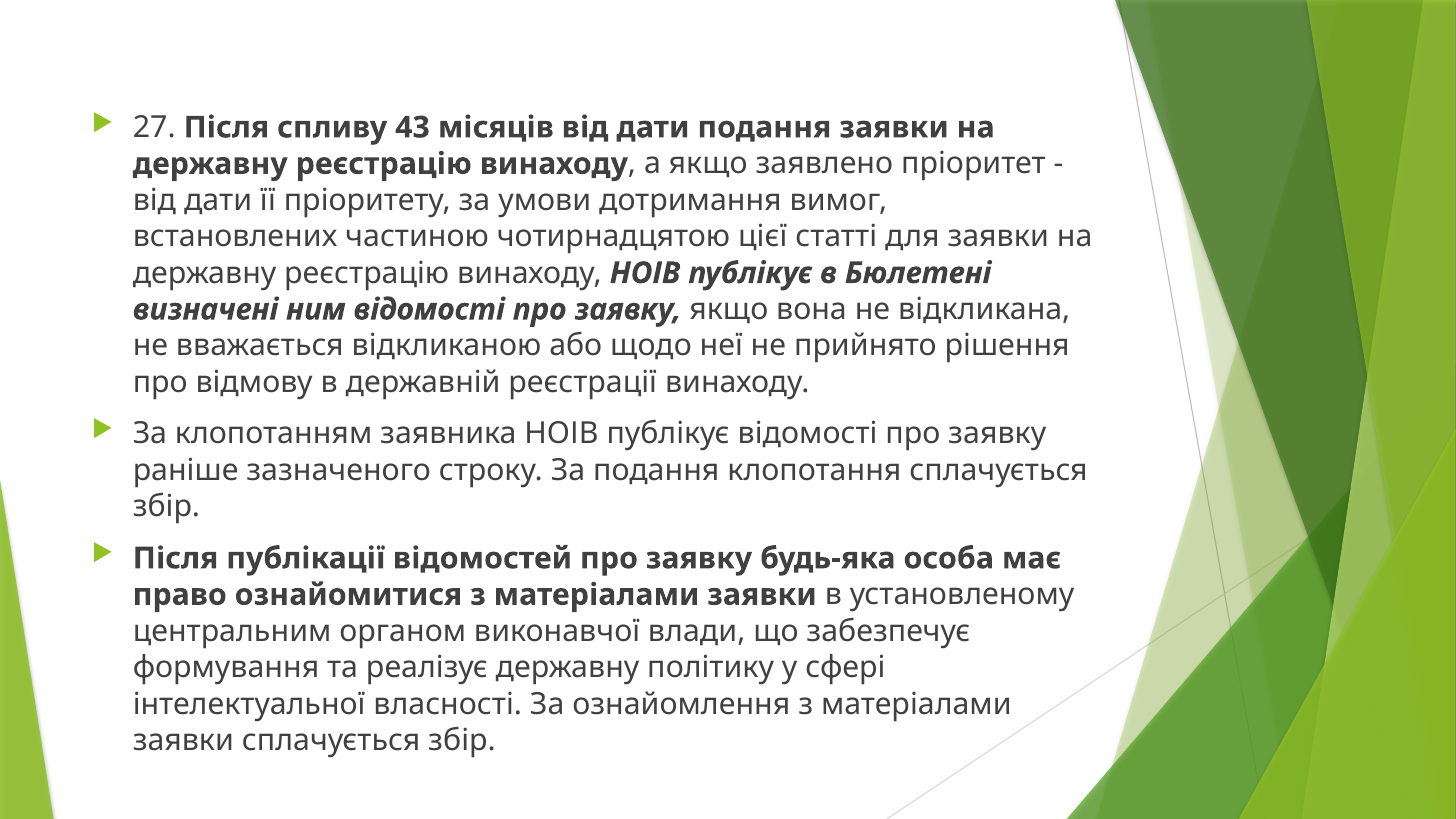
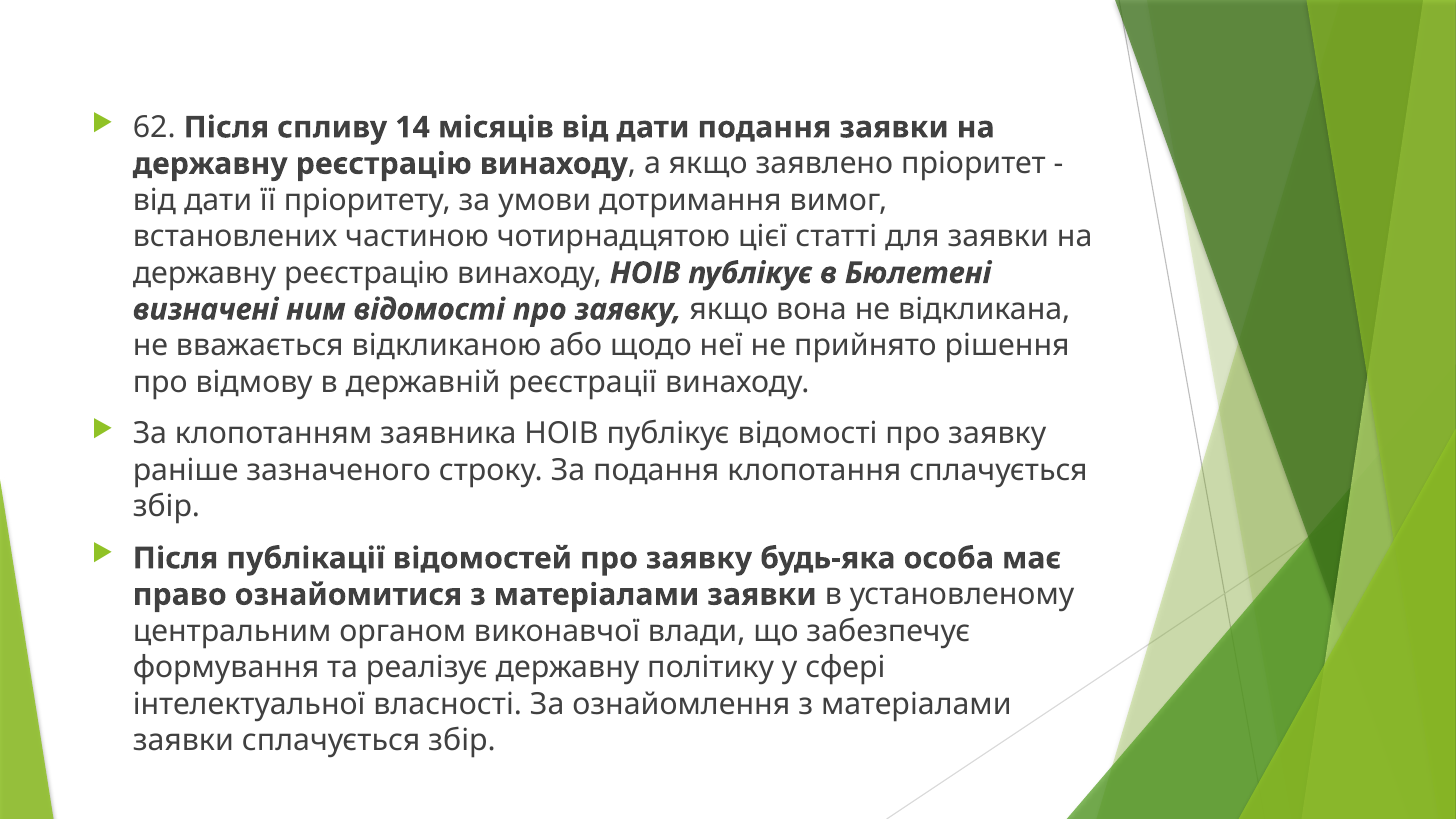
27: 27 -> 62 (154, 127)
43: 43 -> 14 (413, 127)
